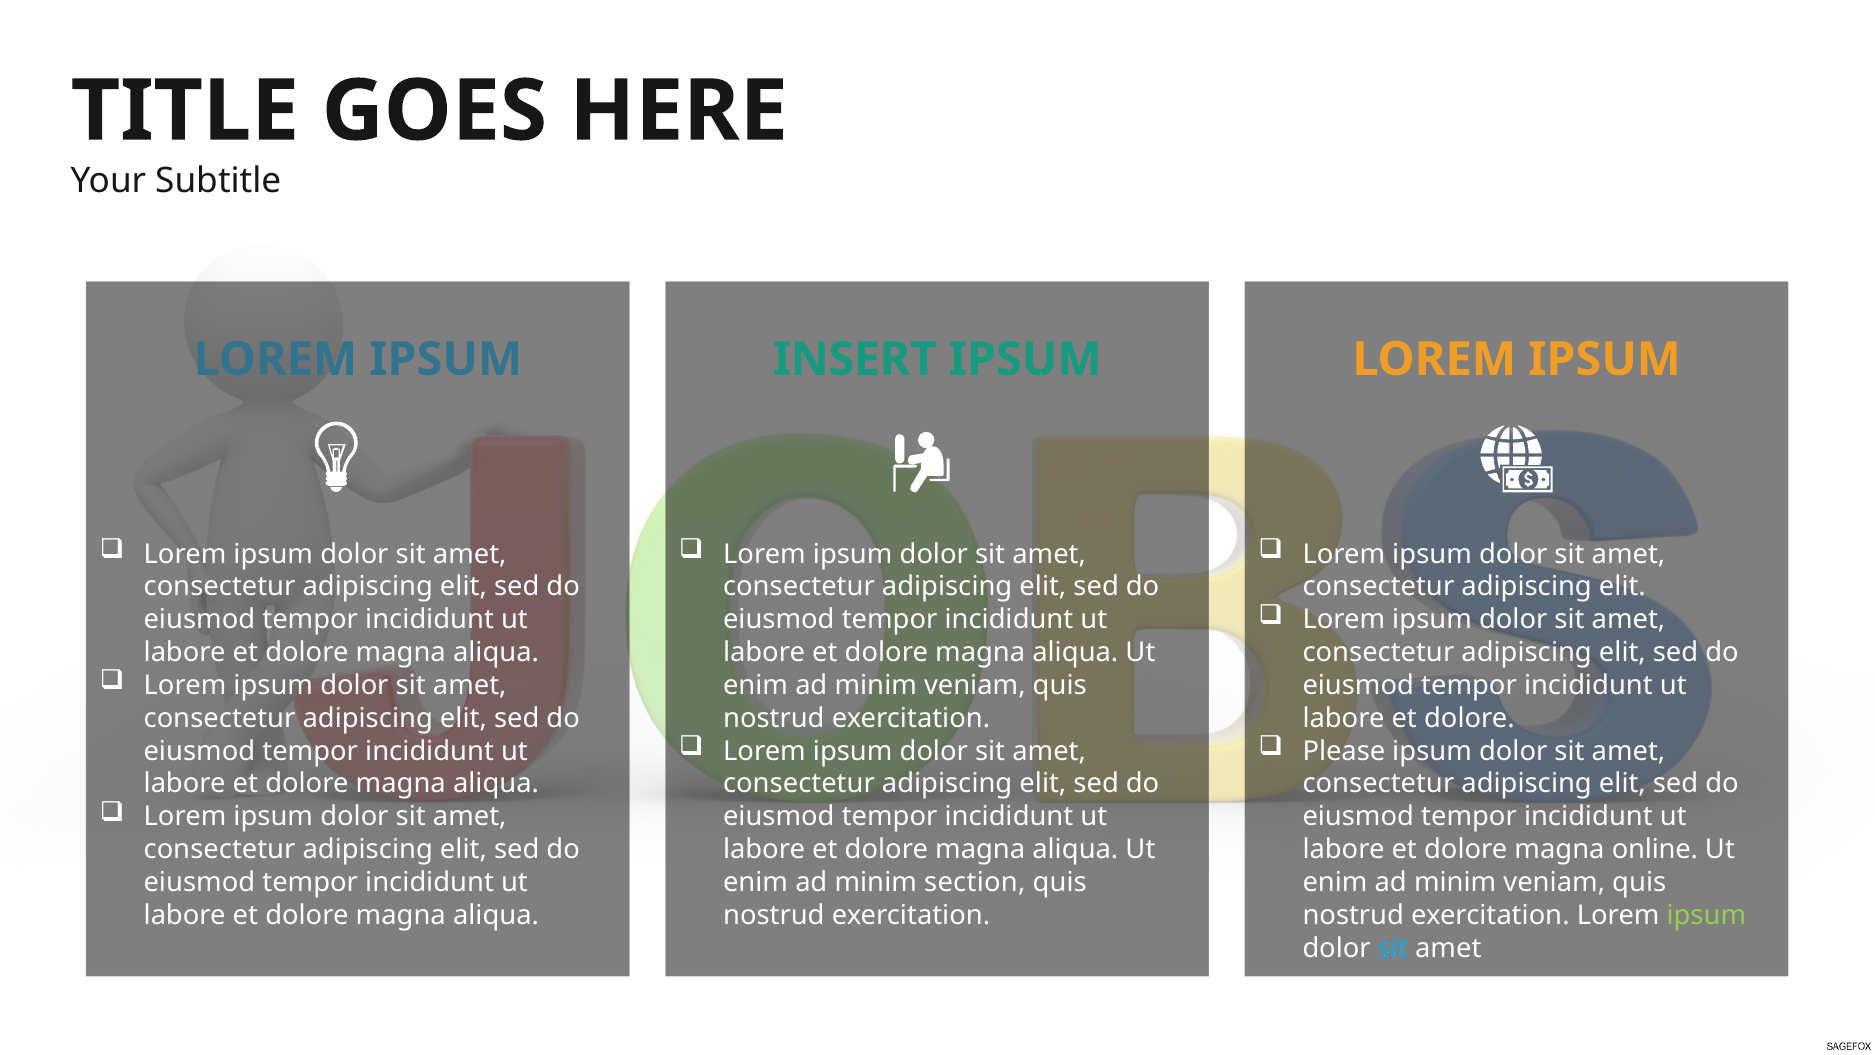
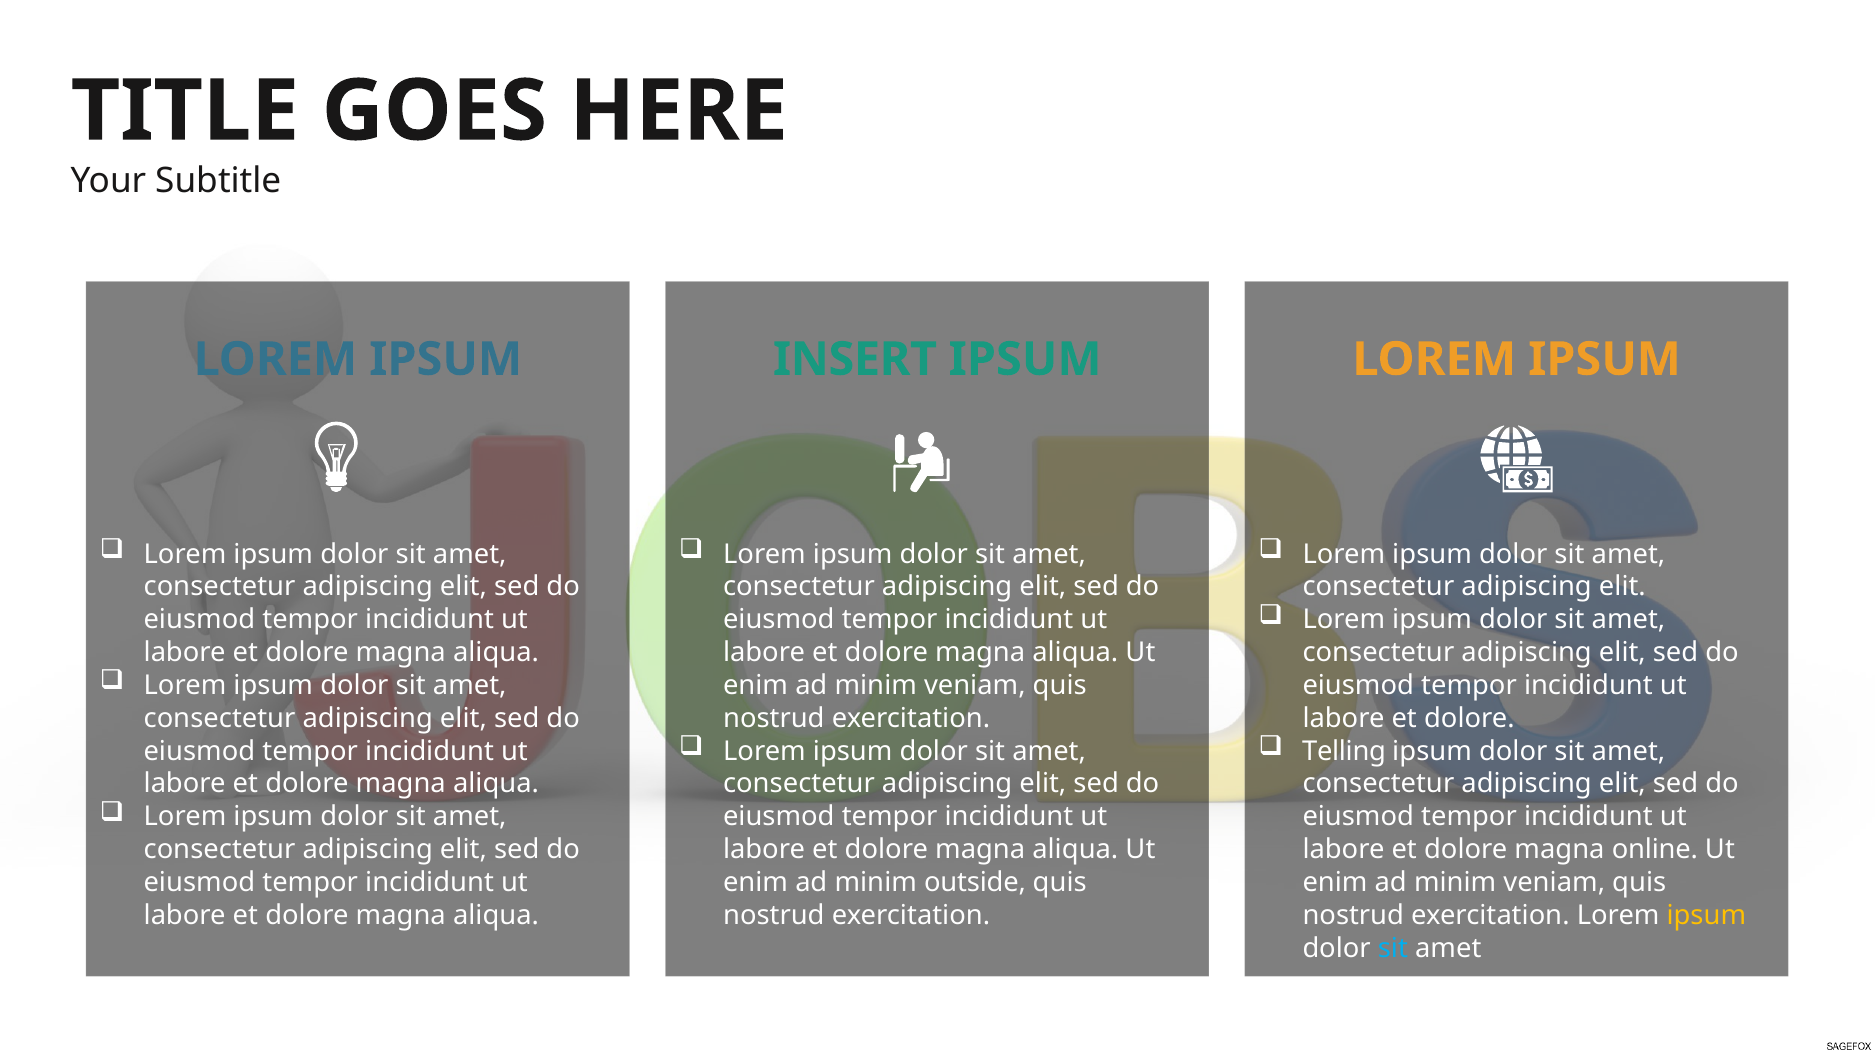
Please: Please -> Telling (1344, 751)
section: section -> outside (975, 882)
ipsum colour: light green -> yellow (1706, 915)
